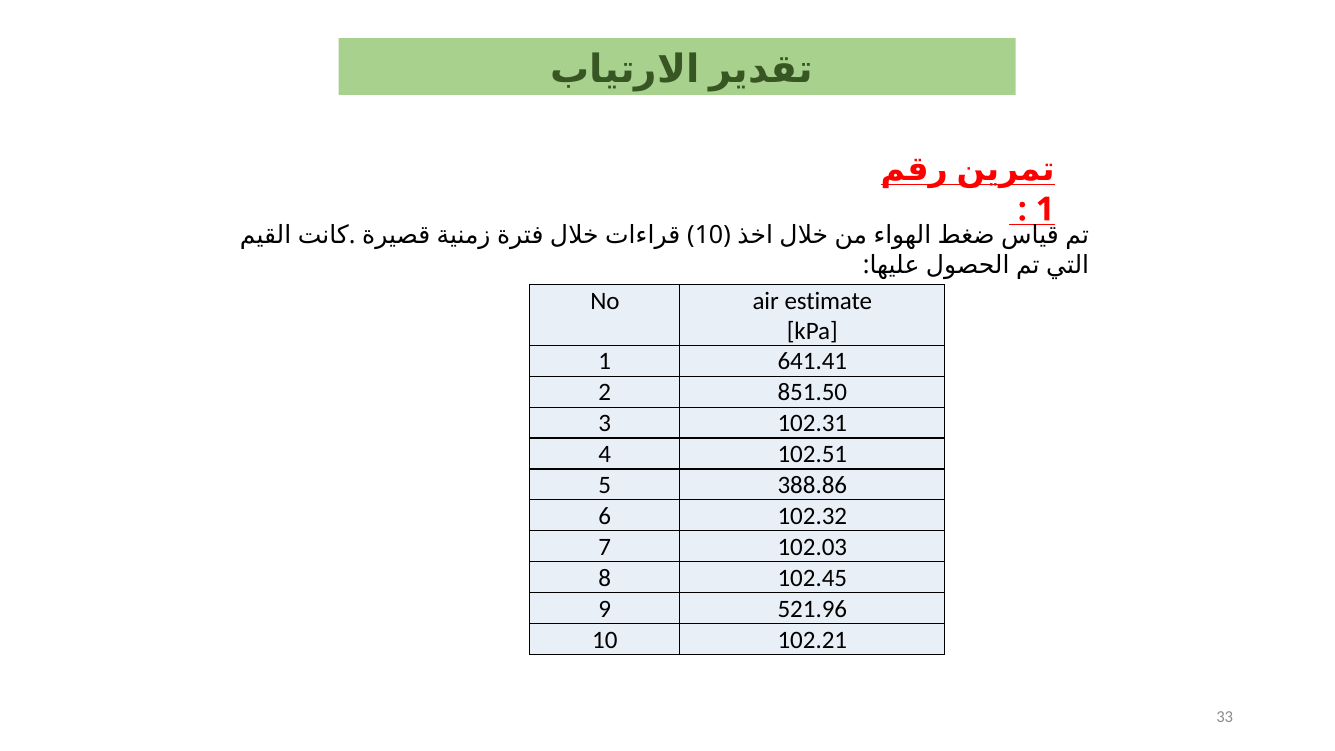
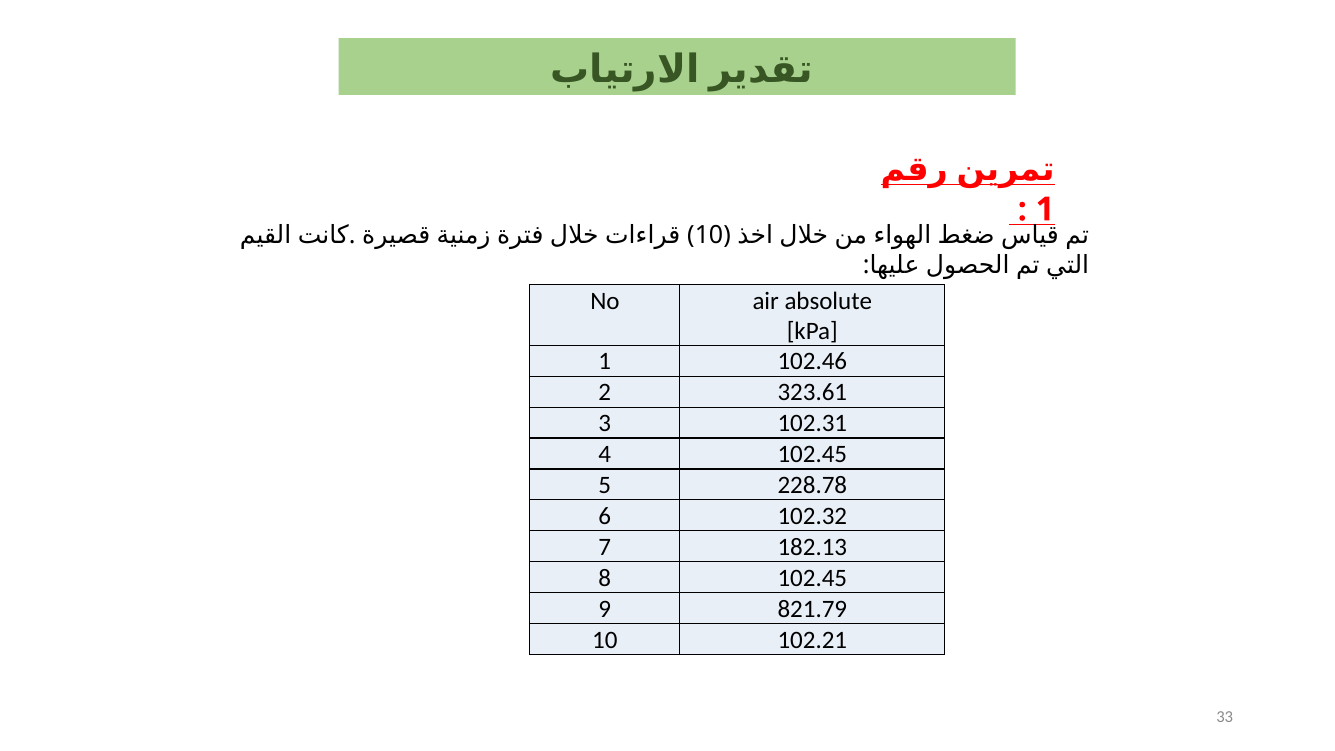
estimate: estimate -> absolute (828, 301)
641.41: 641.41 -> 102.46 (812, 362)
851.50: 851.50 -> 323.61 (812, 393)
4 102.51: 102.51 -> 102.45 (812, 454)
388.86: 388.86 -> 228.78 (812, 485)
102.03: 102.03 -> 182.13 (812, 547)
521.96: 521.96 -> 821.79 (812, 609)
